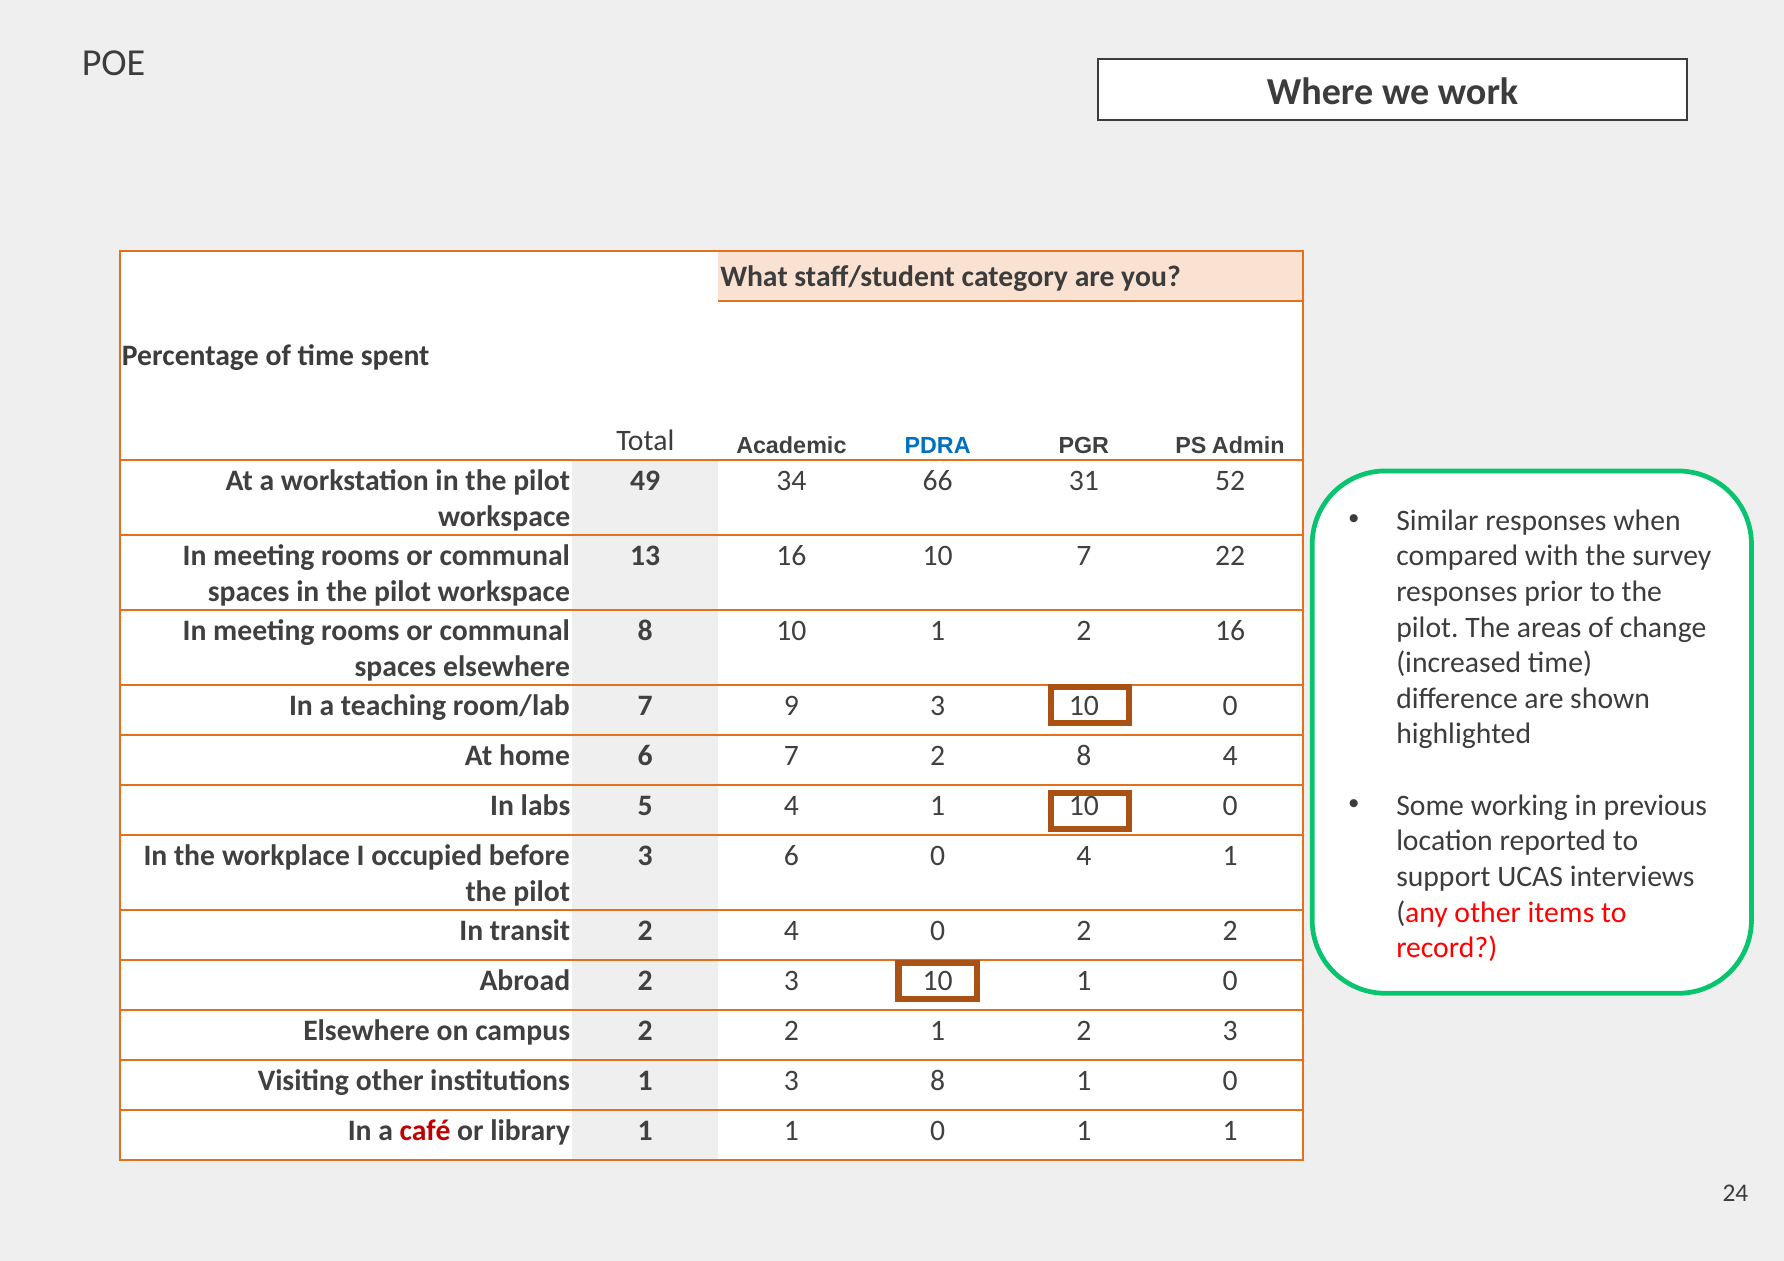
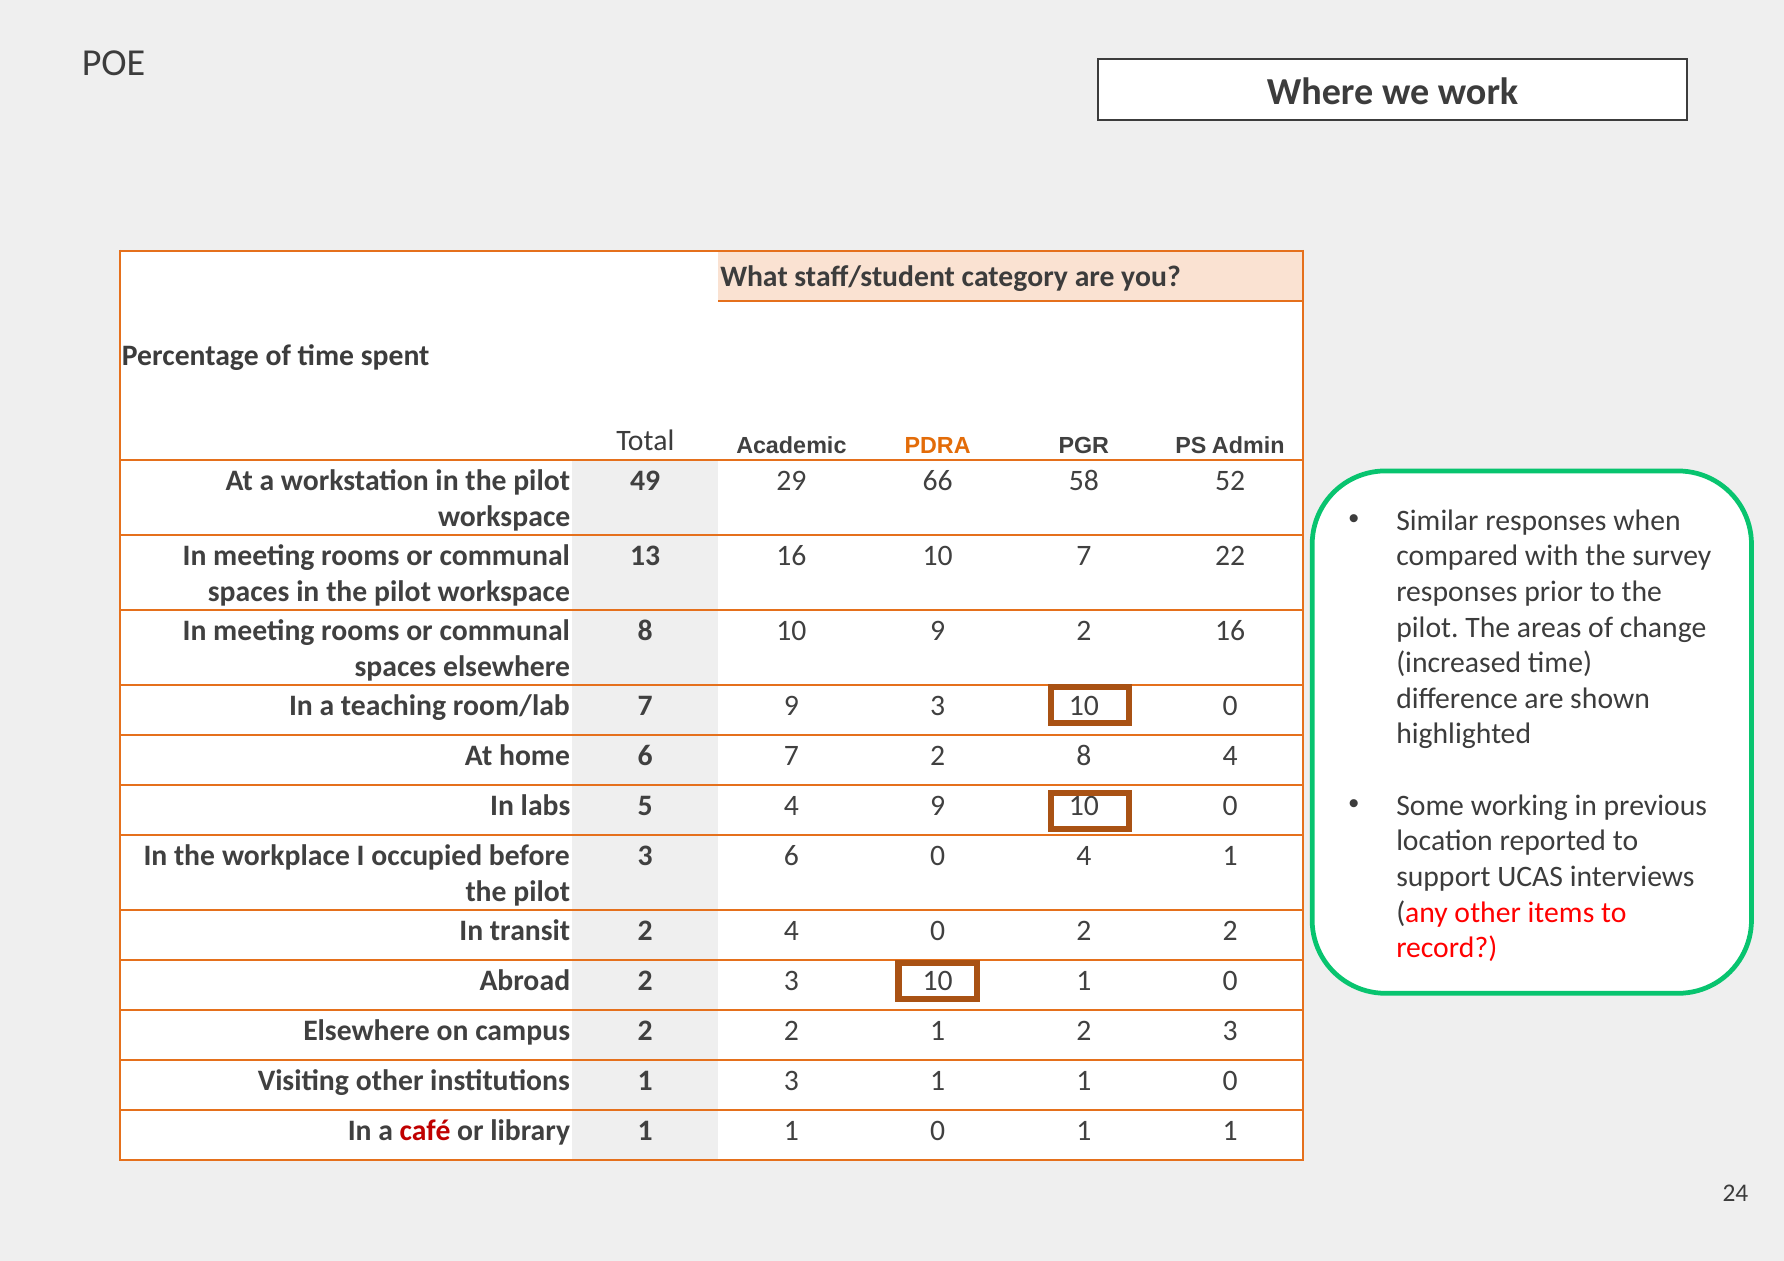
PDRA colour: blue -> orange (938, 446)
34: 34 -> 29 (791, 480)
31: 31 -> 58 (1084, 480)
8 10 1: 1 -> 9 (938, 630)
5 4 1: 1 -> 9 (938, 806)
3 8: 8 -> 1 (938, 1081)
